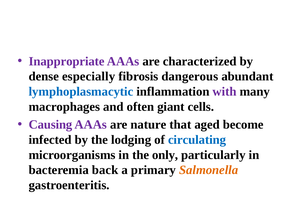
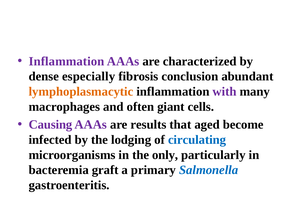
Inappropriate: Inappropriate -> Inflammation (67, 61)
dangerous: dangerous -> conclusion (190, 77)
lymphoplasmacytic colour: blue -> orange (81, 92)
nature: nature -> results (148, 125)
back: back -> graft (105, 170)
Salmonella colour: orange -> blue (209, 170)
